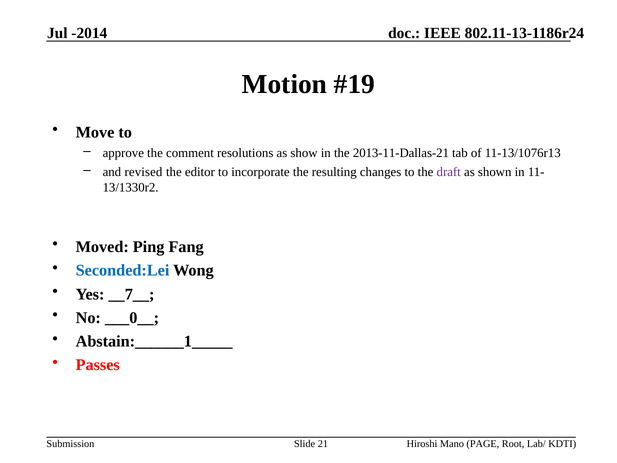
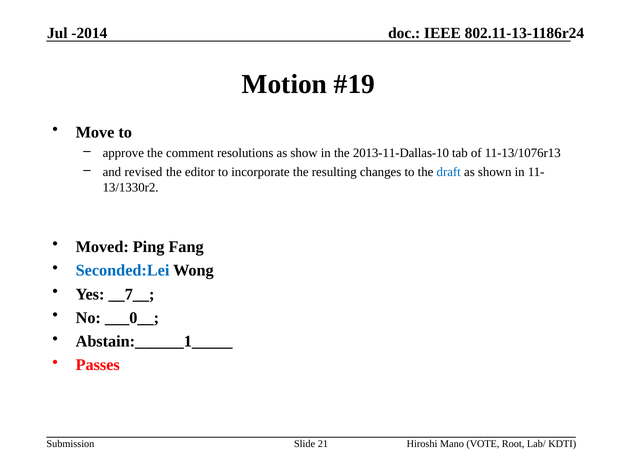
2013-11-Dallas-21: 2013-11-Dallas-21 -> 2013-11-Dallas-10 (401, 153)
draft colour: purple -> blue (449, 172)
PAGE: PAGE -> VOTE (483, 444)
